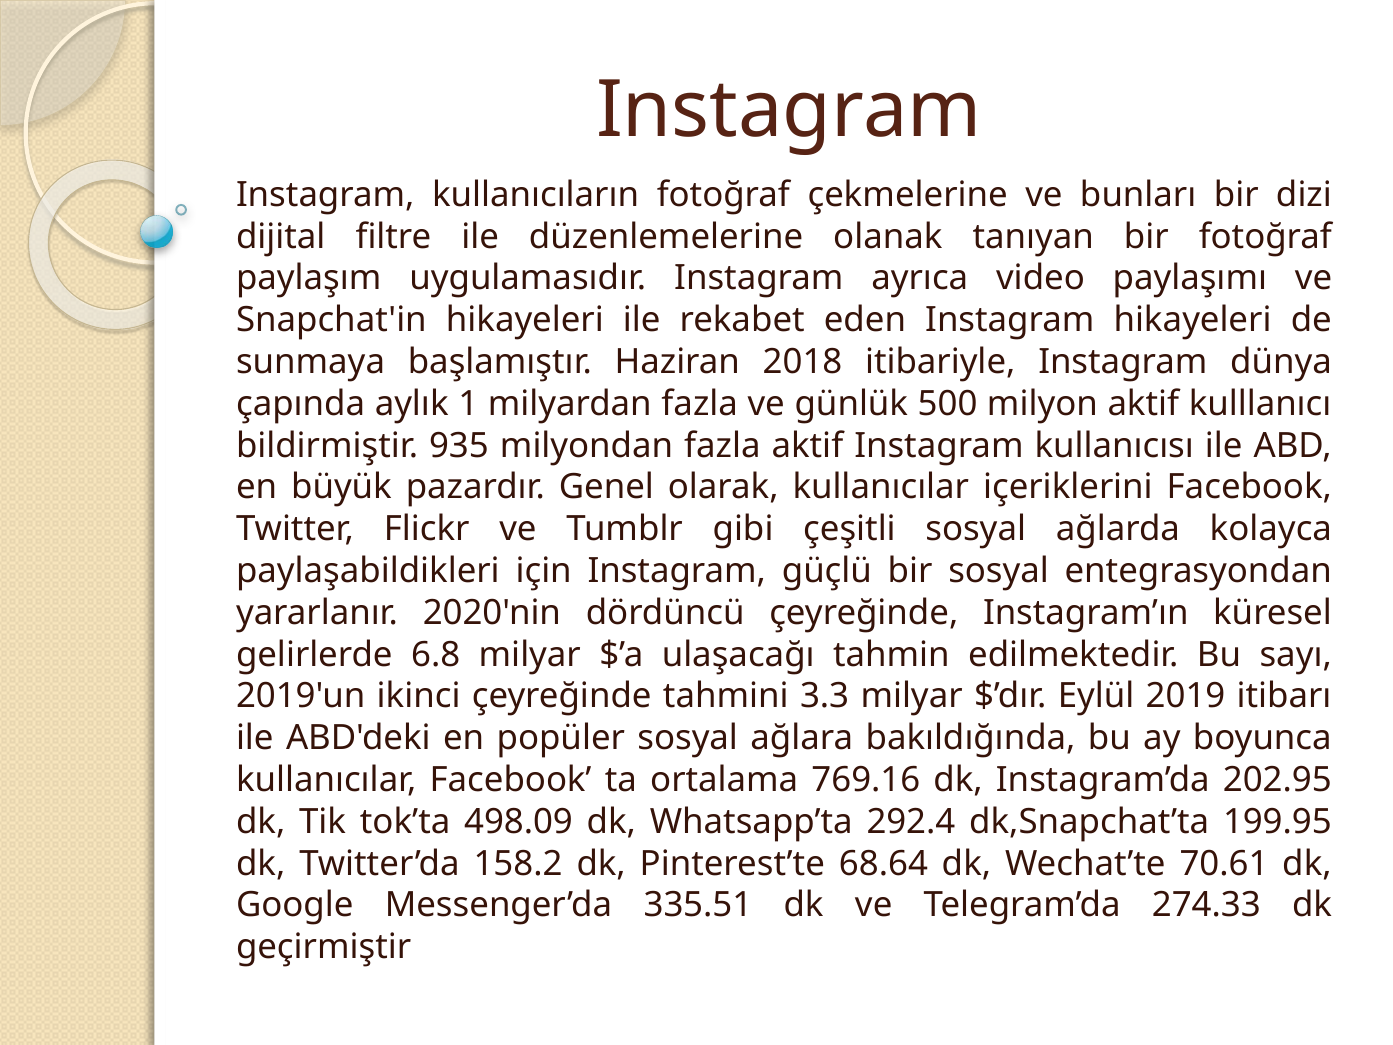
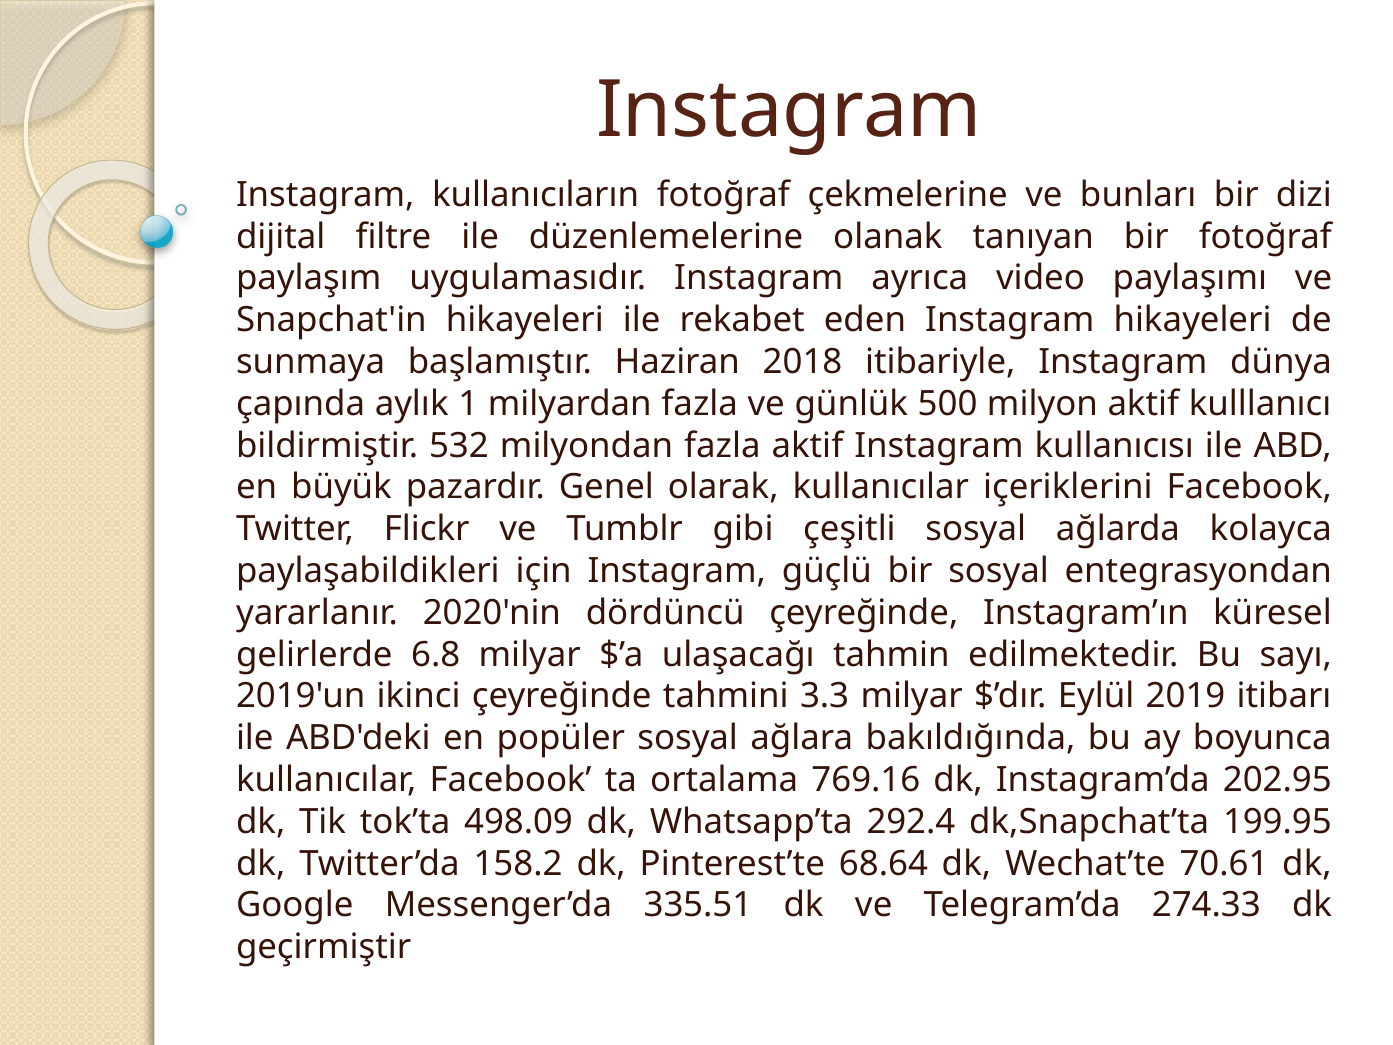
935: 935 -> 532 (459, 445)
